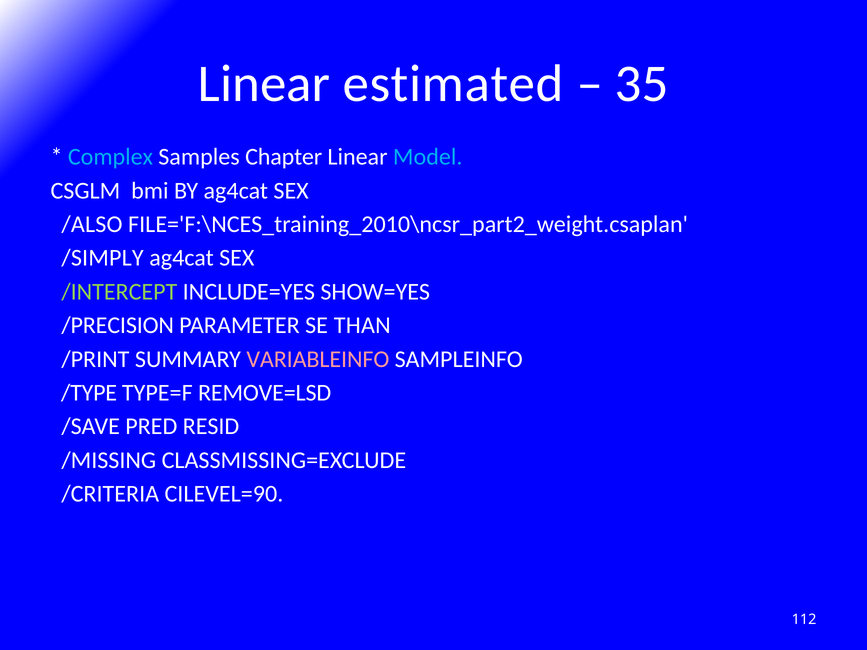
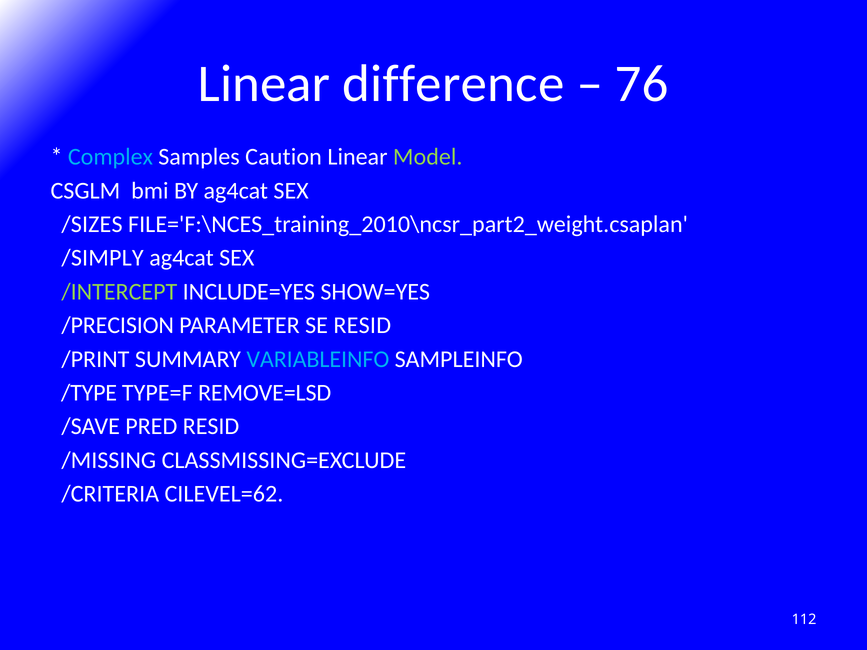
estimated: estimated -> difference (453, 84)
35: 35 -> 76 (642, 84)
Chapter: Chapter -> Caution (284, 157)
Model colour: light blue -> light green (428, 157)
/ALSO: /ALSO -> /SIZES (92, 224)
SE THAN: THAN -> RESID (362, 326)
VARIABLEINFO colour: pink -> light blue (318, 359)
CILEVEL=90: CILEVEL=90 -> CILEVEL=62 (224, 494)
